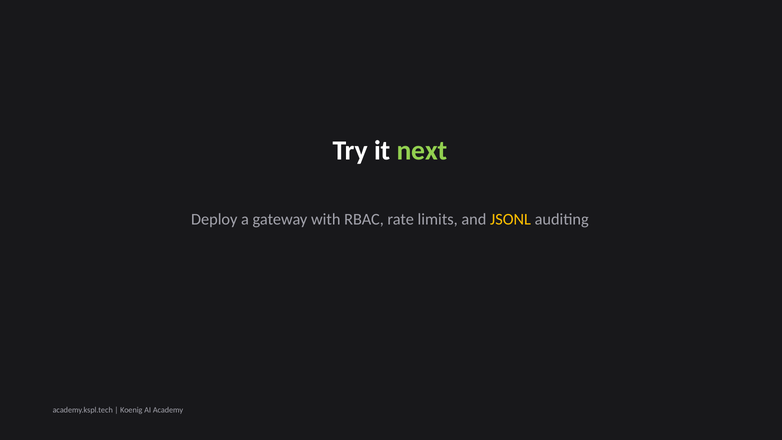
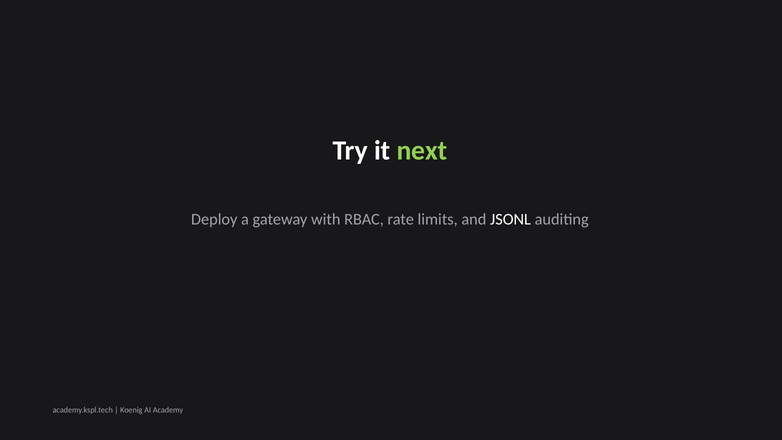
JSONL colour: yellow -> white (511, 219)
